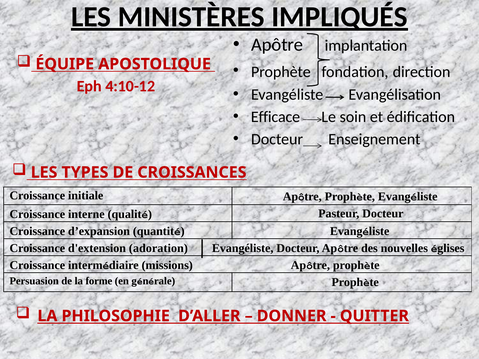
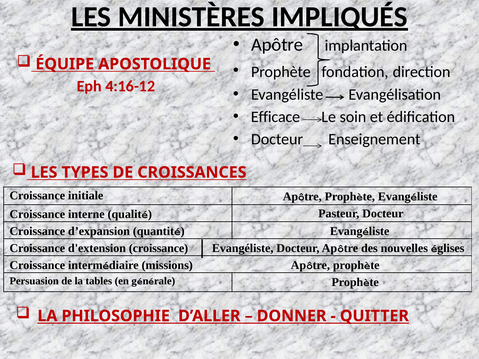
4:10-12: 4:10-12 -> 4:16-12 (130, 86)
d'extension adoration: adoration -> croissance (159, 248)
forme: forme -> tables (99, 281)
